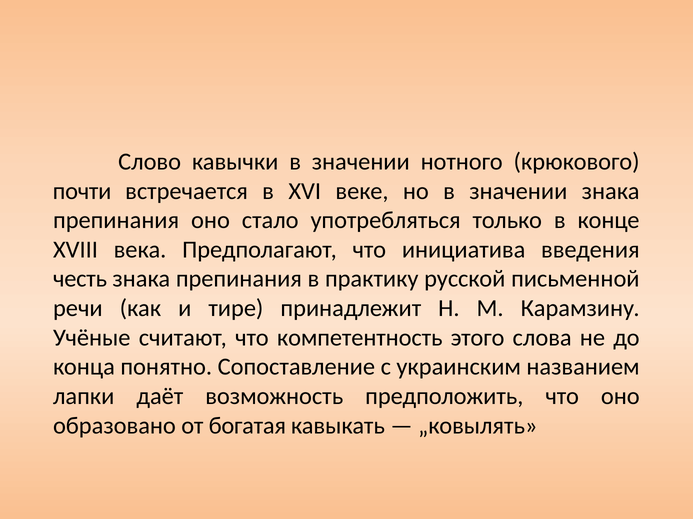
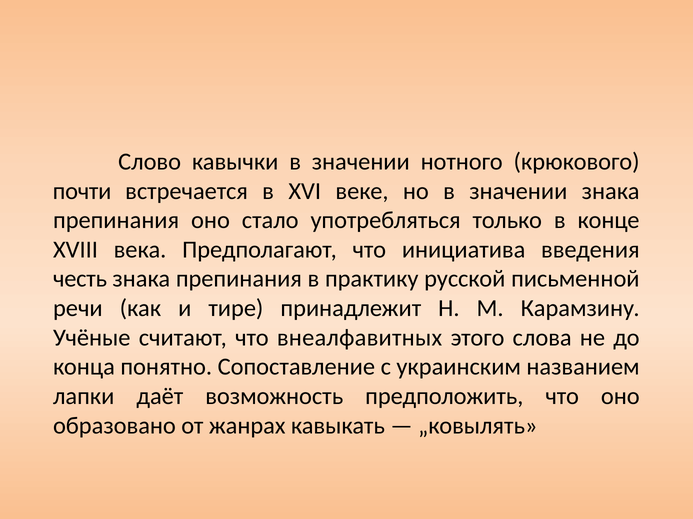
компетентность: компетентность -> внеалфавитных (360, 338)
богатая: богатая -> жанрах (247, 426)
